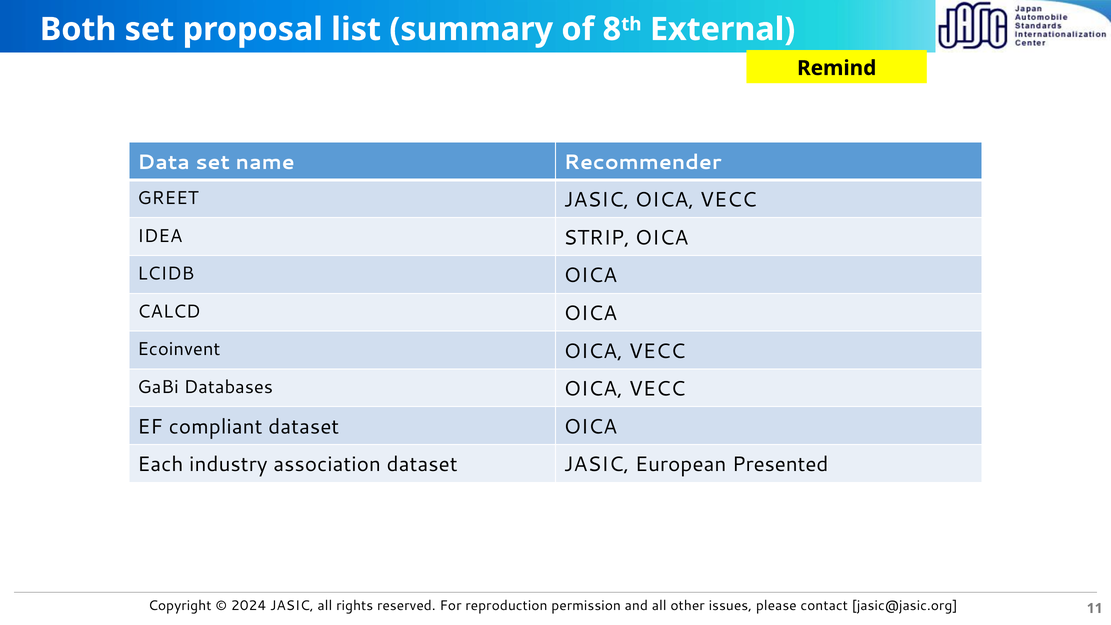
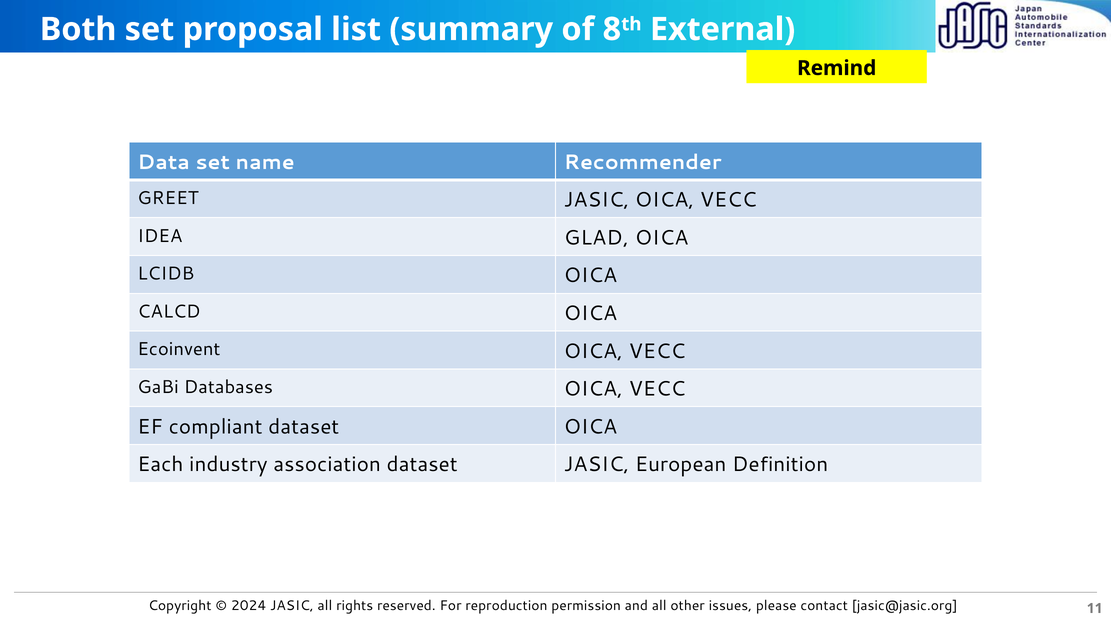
STRIP: STRIP -> GLAD (596, 238)
Presented: Presented -> Definition (780, 464)
